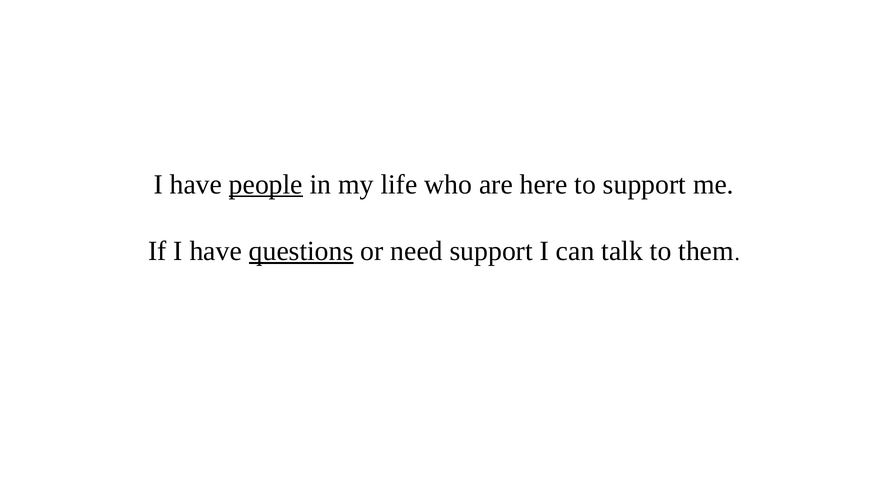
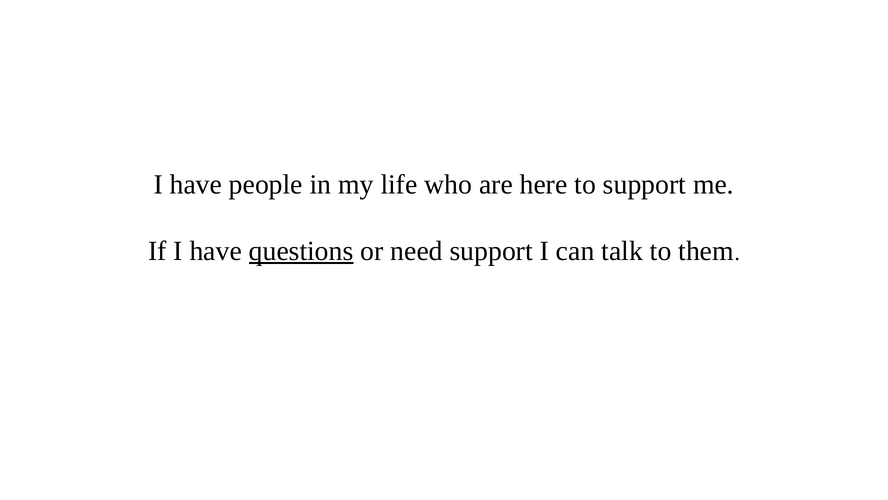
people underline: present -> none (266, 184)
